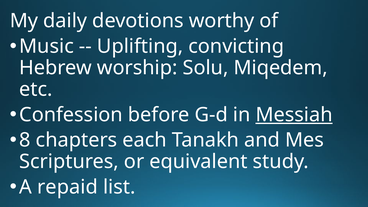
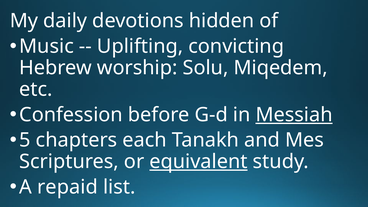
worthy: worthy -> hidden (222, 21)
8: 8 -> 5 (25, 140)
equivalent underline: none -> present (198, 162)
